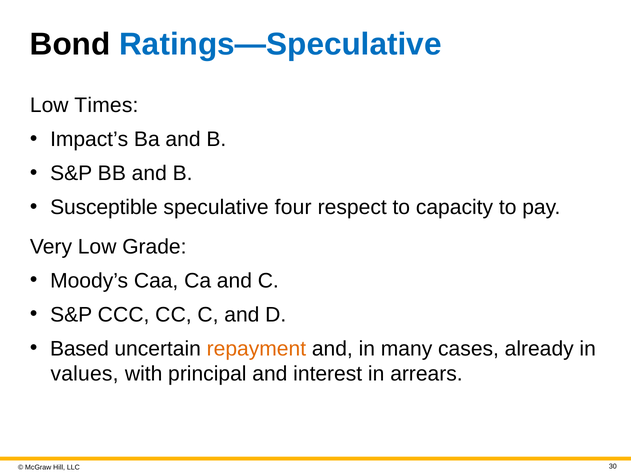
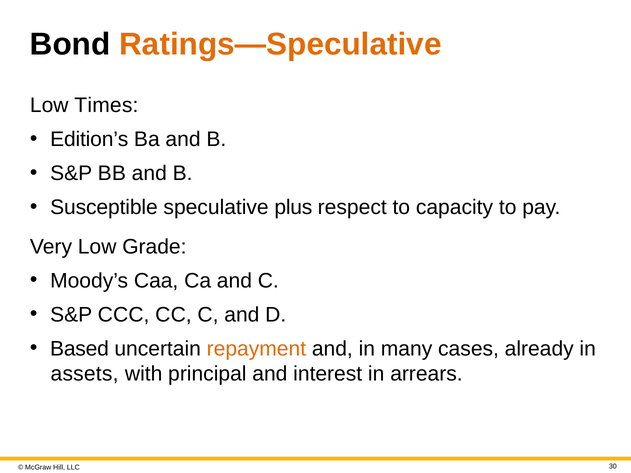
Ratings—Speculative colour: blue -> orange (280, 44)
Impact’s: Impact’s -> Edition’s (89, 139)
four: four -> plus (293, 207)
values: values -> assets (85, 374)
